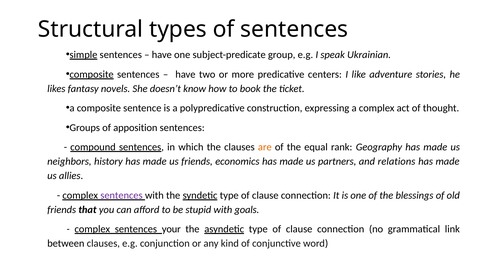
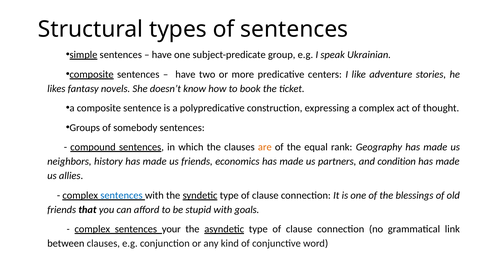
apposition: apposition -> somebody (135, 128)
relations: relations -> condition (397, 162)
sentences colour: purple -> blue (121, 195)
